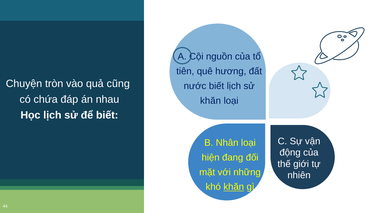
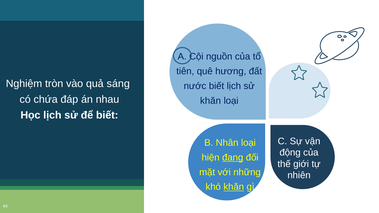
Chuyện: Chuyện -> Nghiệm (24, 84)
cũng: cũng -> sáng (118, 84)
đang underline: none -> present (233, 158)
